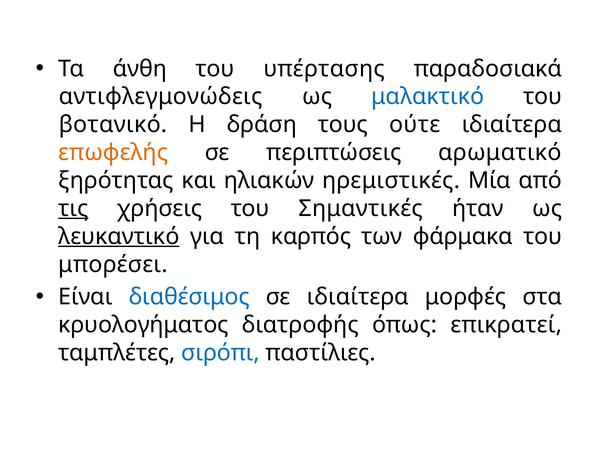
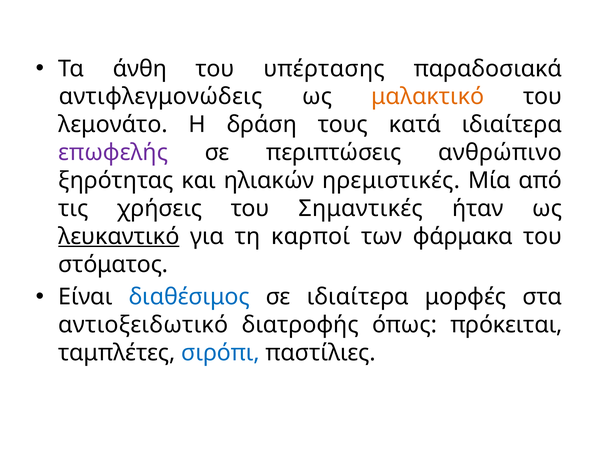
μαλακτικό colour: blue -> orange (428, 97)
βοτανικό: βοτανικό -> λεμονάτο (113, 124)
ούτε: ούτε -> κατά (415, 124)
επωφελής colour: orange -> purple (113, 152)
αρωματικό: αρωματικό -> ανθρώπινο (500, 152)
τις underline: present -> none (73, 208)
καρπός: καρπός -> καρποί (311, 236)
μπορέσει: μπορέσει -> στόματος (113, 264)
κρυολογήματος: κρυολογήματος -> αντιοξειδωτικό (143, 325)
επικρατεί: επικρατεί -> πρόκειται (506, 325)
